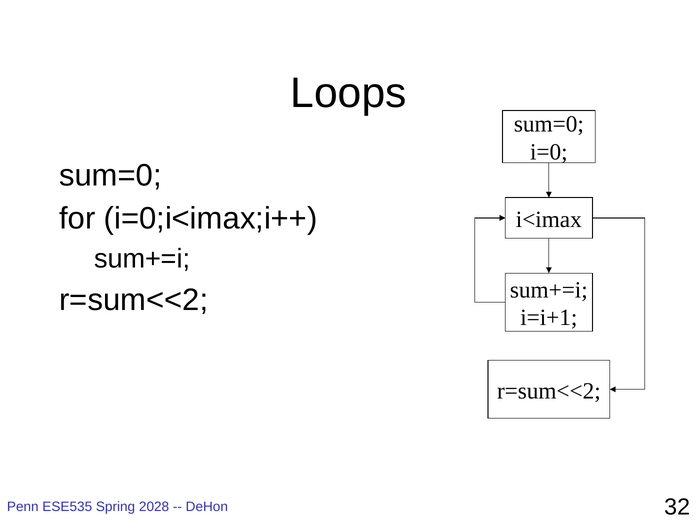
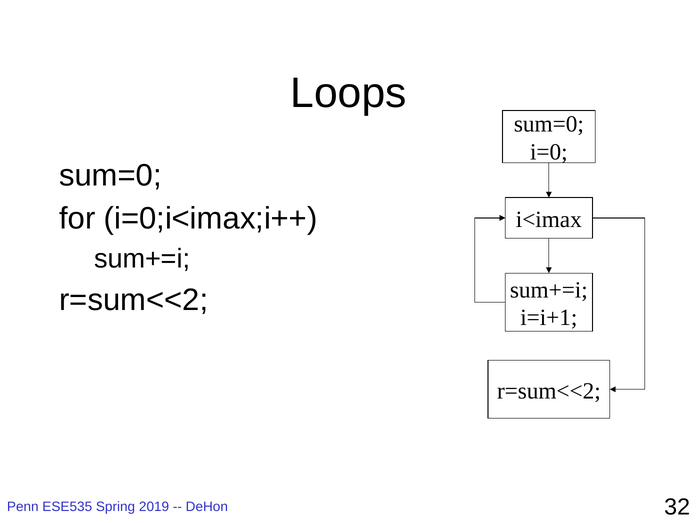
2028: 2028 -> 2019 (154, 506)
